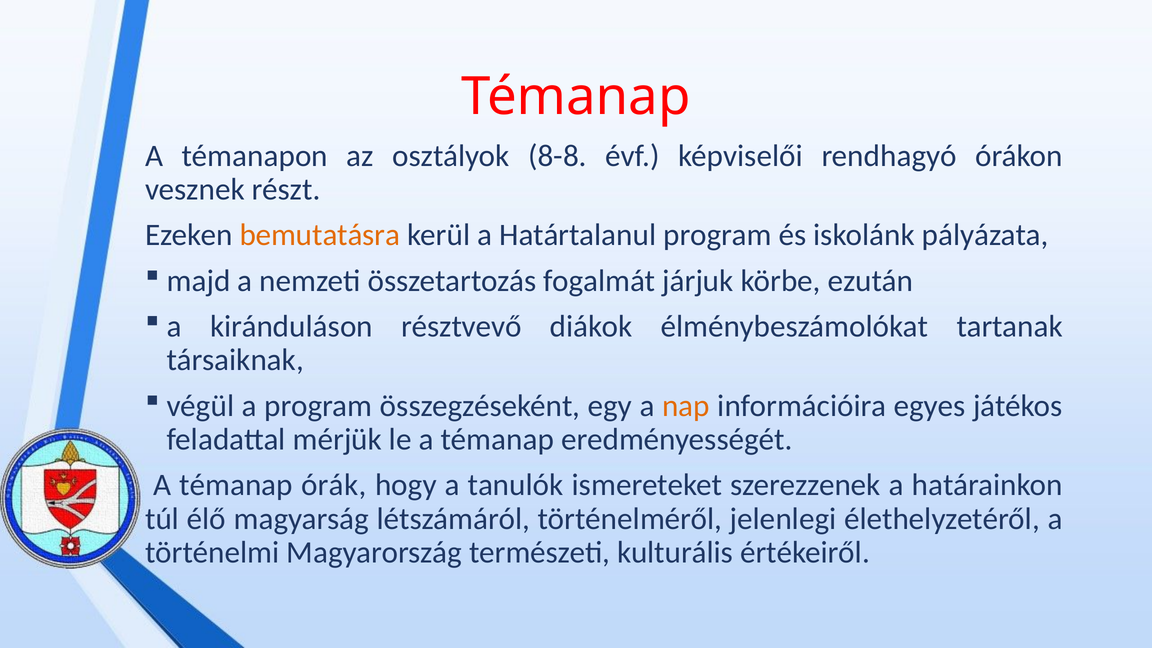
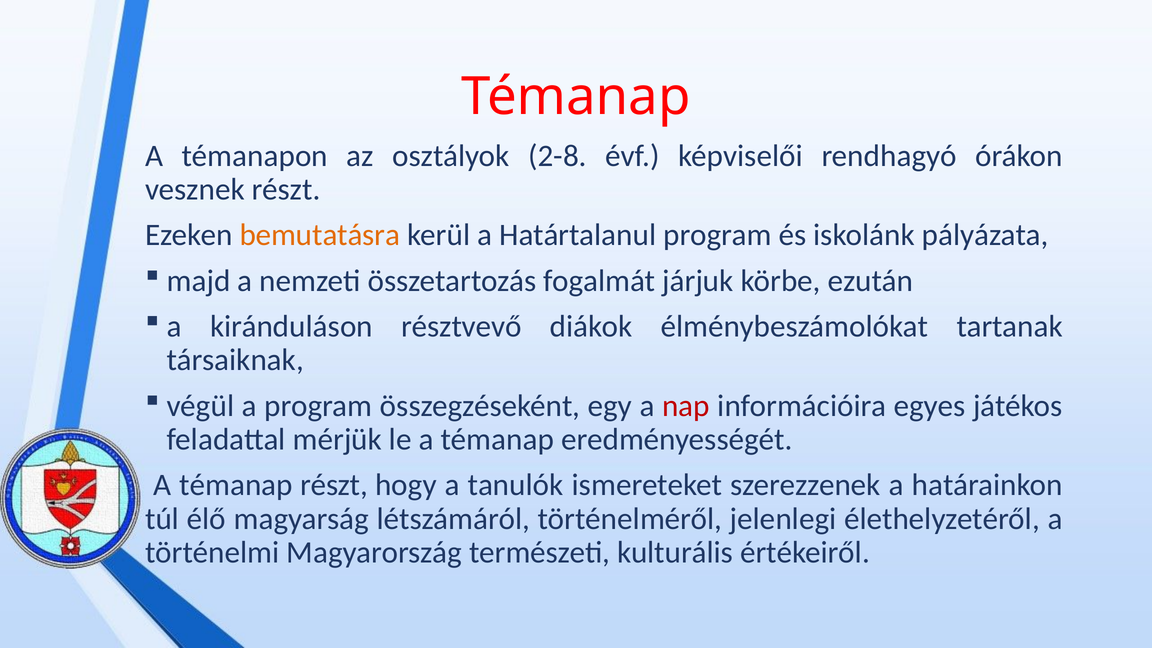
8-8: 8-8 -> 2-8 (557, 156)
nap colour: orange -> red (686, 406)
témanap órák: órák -> részt (334, 485)
